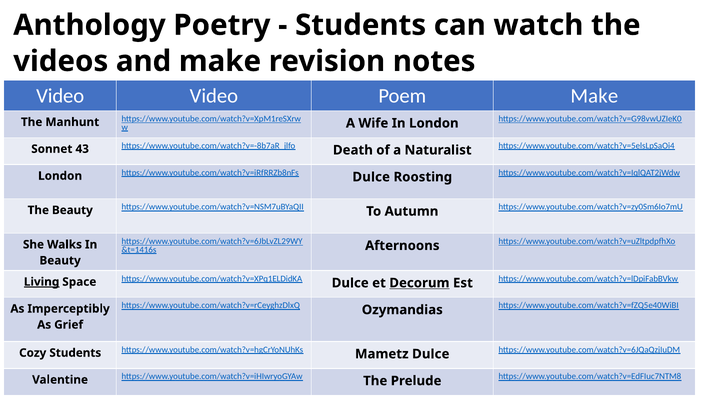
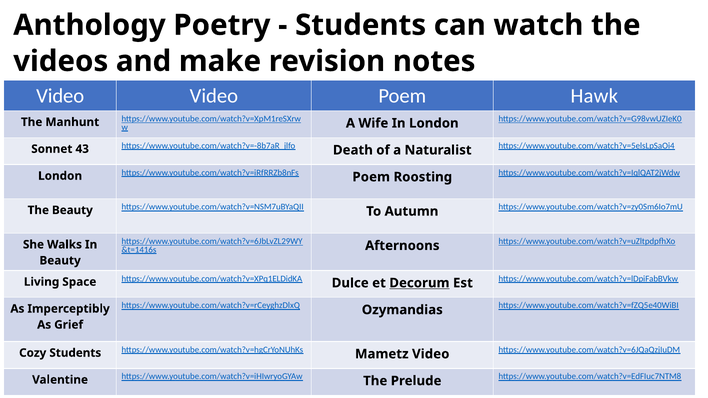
Poem Make: Make -> Hawk (594, 96)
Dulce: Dulce -> Poem (371, 177)
Living underline: present -> none (42, 282)
Mametz Dulce: Dulce -> Video (431, 354)
